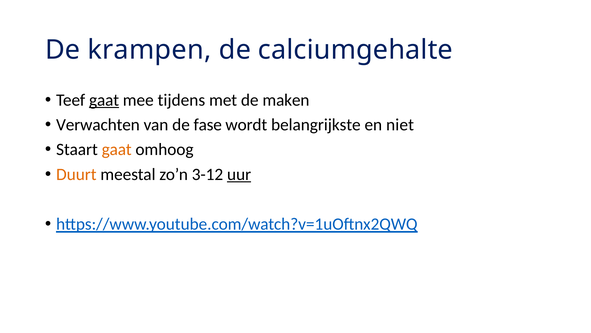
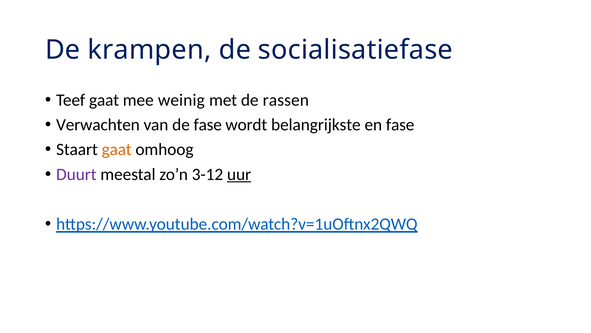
calciumgehalte: calciumgehalte -> socialisatiefase (355, 50)
gaat underline: present -> none (104, 100)
tijdens: tijdens -> weinig (181, 100)
maken: maken -> rassen (286, 100)
en niet: niet -> fase (400, 125)
Duurt colour: orange -> purple (76, 174)
